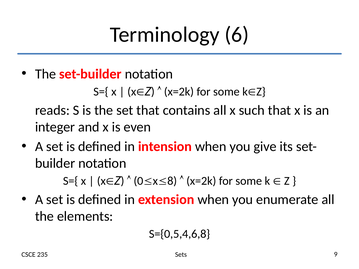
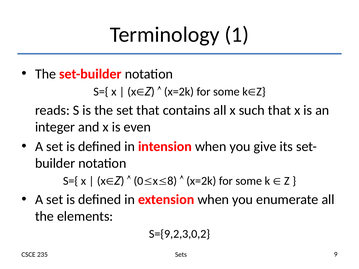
6: 6 -> 1 (237, 35)
S={0,5,4,6,8: S={0,5,4,6,8 -> S={9,2,3,0,2 (179, 234)
